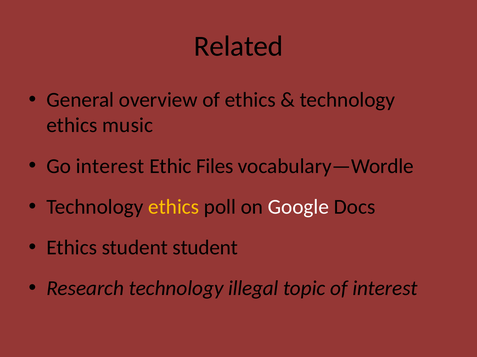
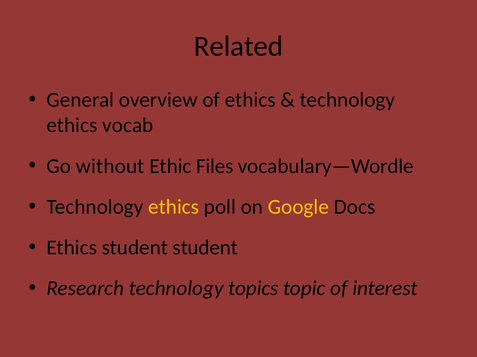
music: music -> vocab (128, 126)
Go interest: interest -> without (110, 166)
Google colour: white -> yellow (298, 207)
illegal: illegal -> topics (253, 289)
